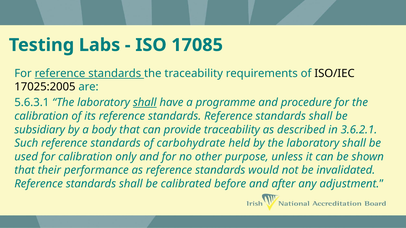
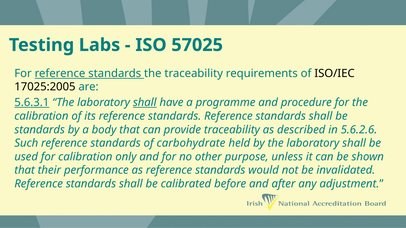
17085: 17085 -> 57025 (197, 45)
5.6.3.1 underline: none -> present (32, 103)
subsidiary: subsidiary -> standards (40, 130)
3.6.2.1: 3.6.2.1 -> 5.6.2.6 (359, 130)
